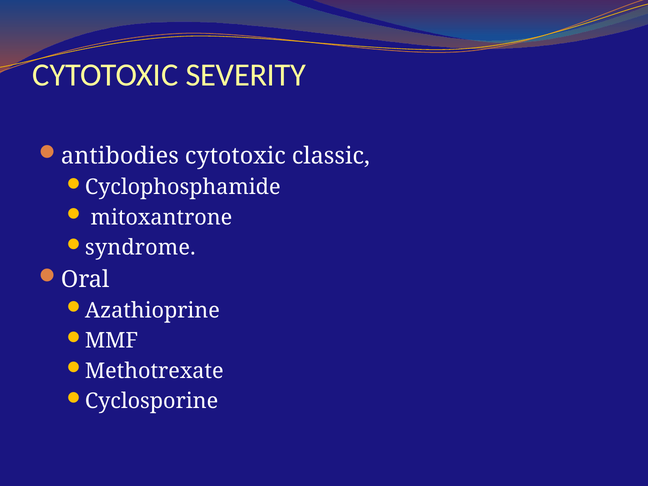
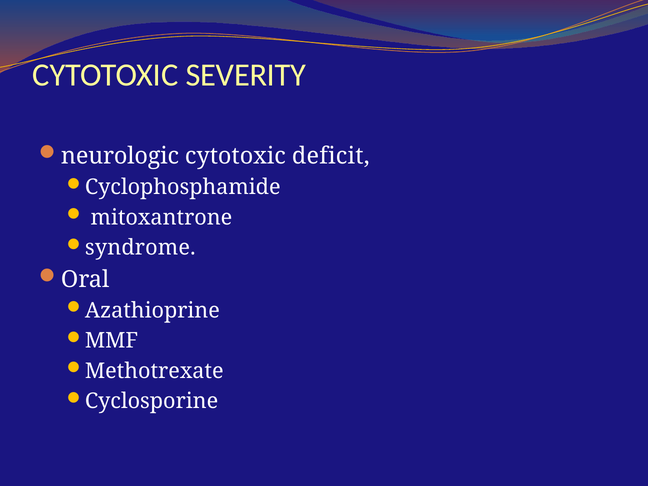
antibodies: antibodies -> neurologic (120, 156)
classic: classic -> deficit (331, 156)
